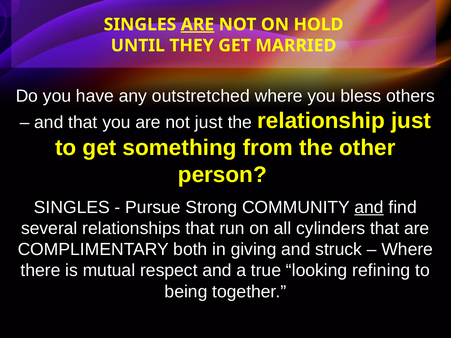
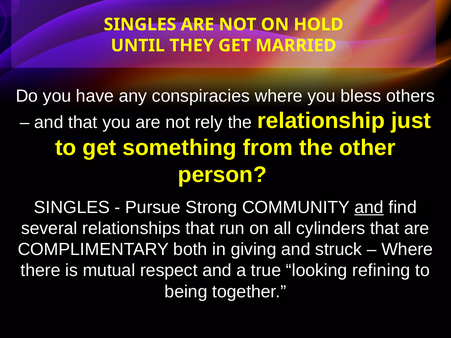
ARE underline: present -> none (197, 25)
outstretched: outstretched -> conspiracies (201, 96)
not just: just -> rely (209, 122)
